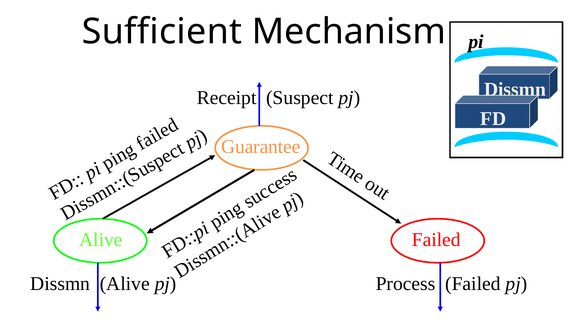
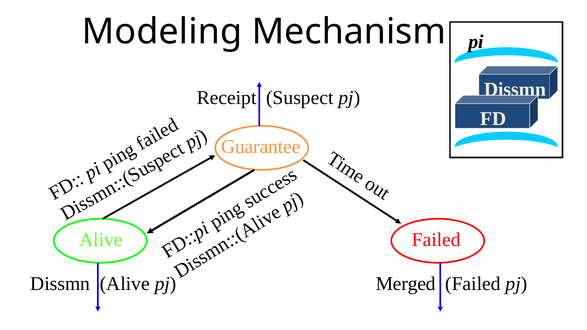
Sufficient: Sufficient -> Modeling (162, 32)
Process: Process -> Merged (406, 284)
